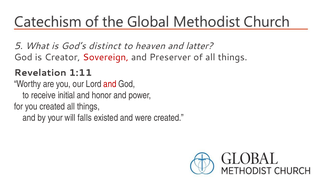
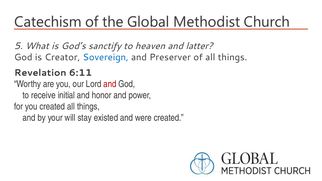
distinct: distinct -> sanctify (105, 46)
Sovereign colour: red -> blue (106, 57)
1:11: 1:11 -> 6:11 (80, 73)
falls: falls -> stay (85, 118)
